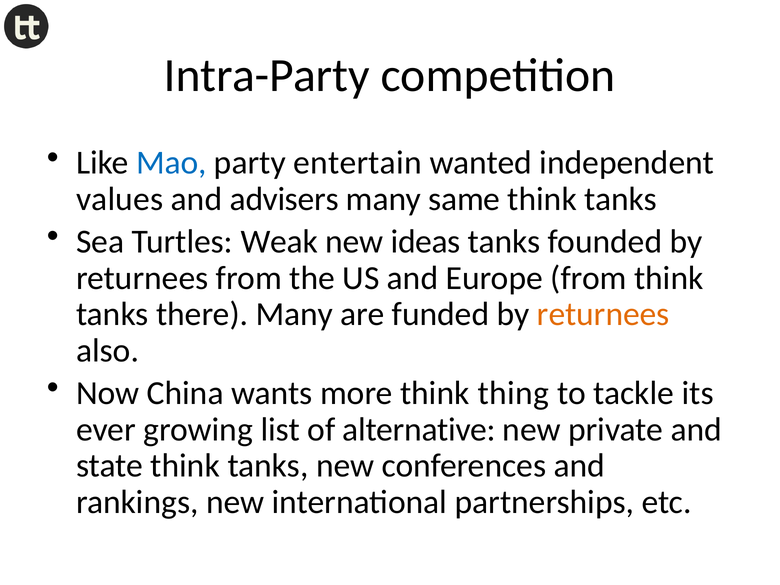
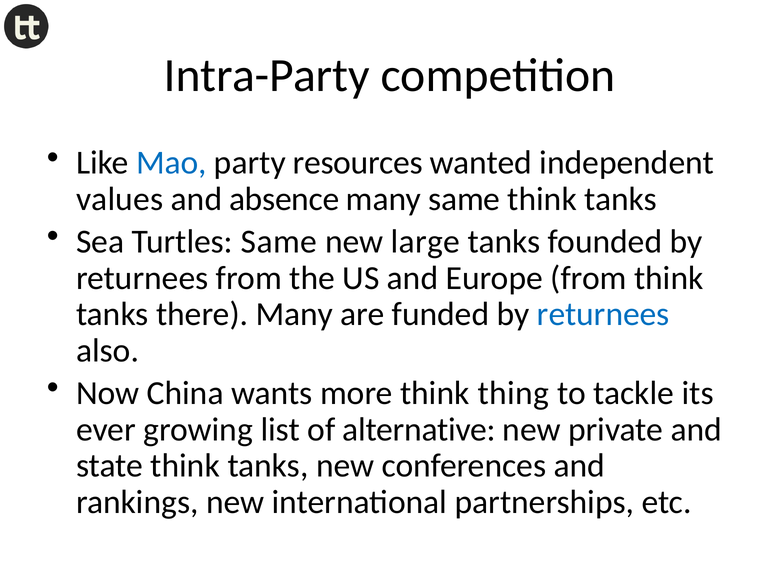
entertain: entertain -> resources (358, 163)
advisers: advisers -> absence (284, 199)
Turtles Weak: Weak -> Same (279, 242)
ideas: ideas -> large (425, 242)
returnees colour: orange -> blue (603, 314)
